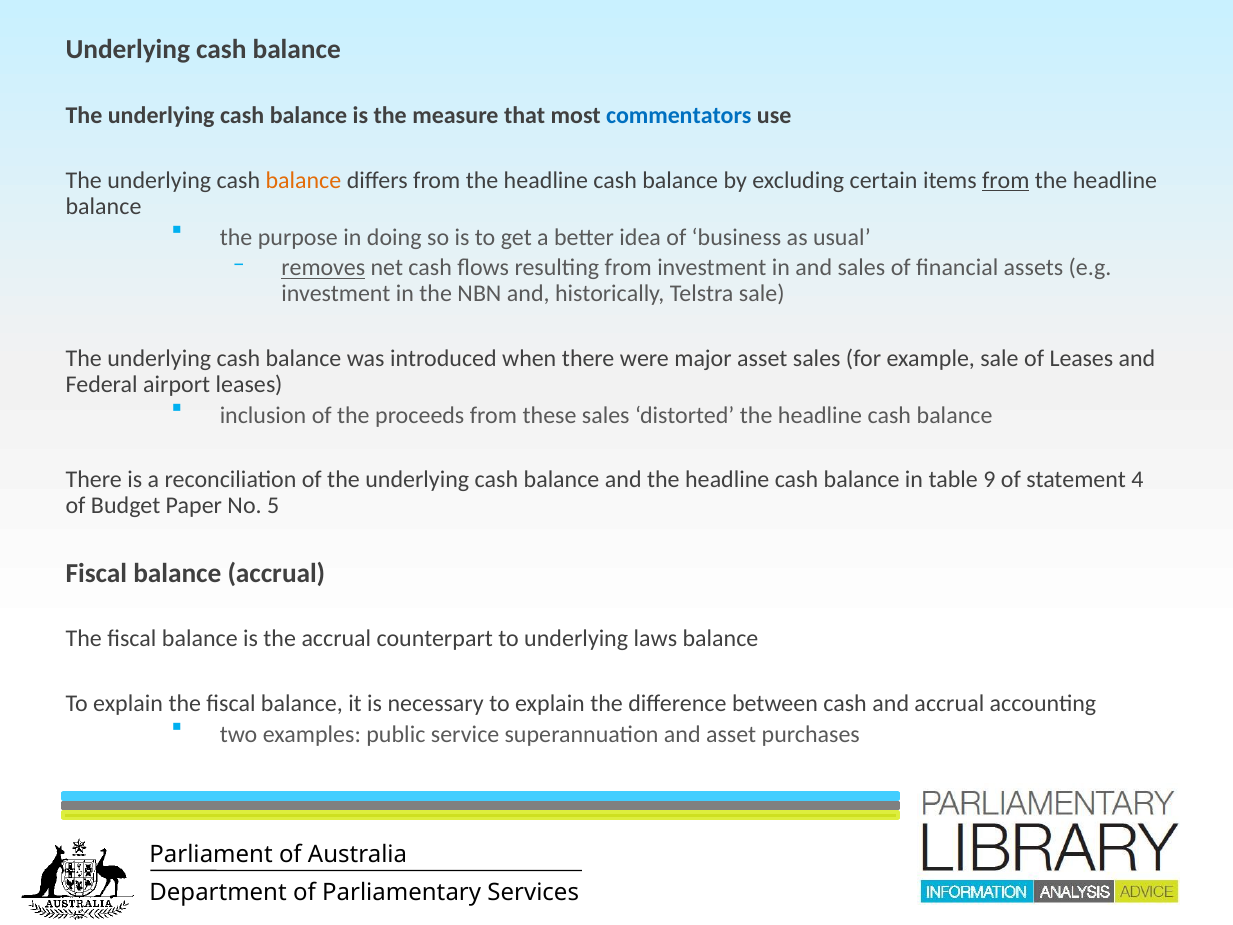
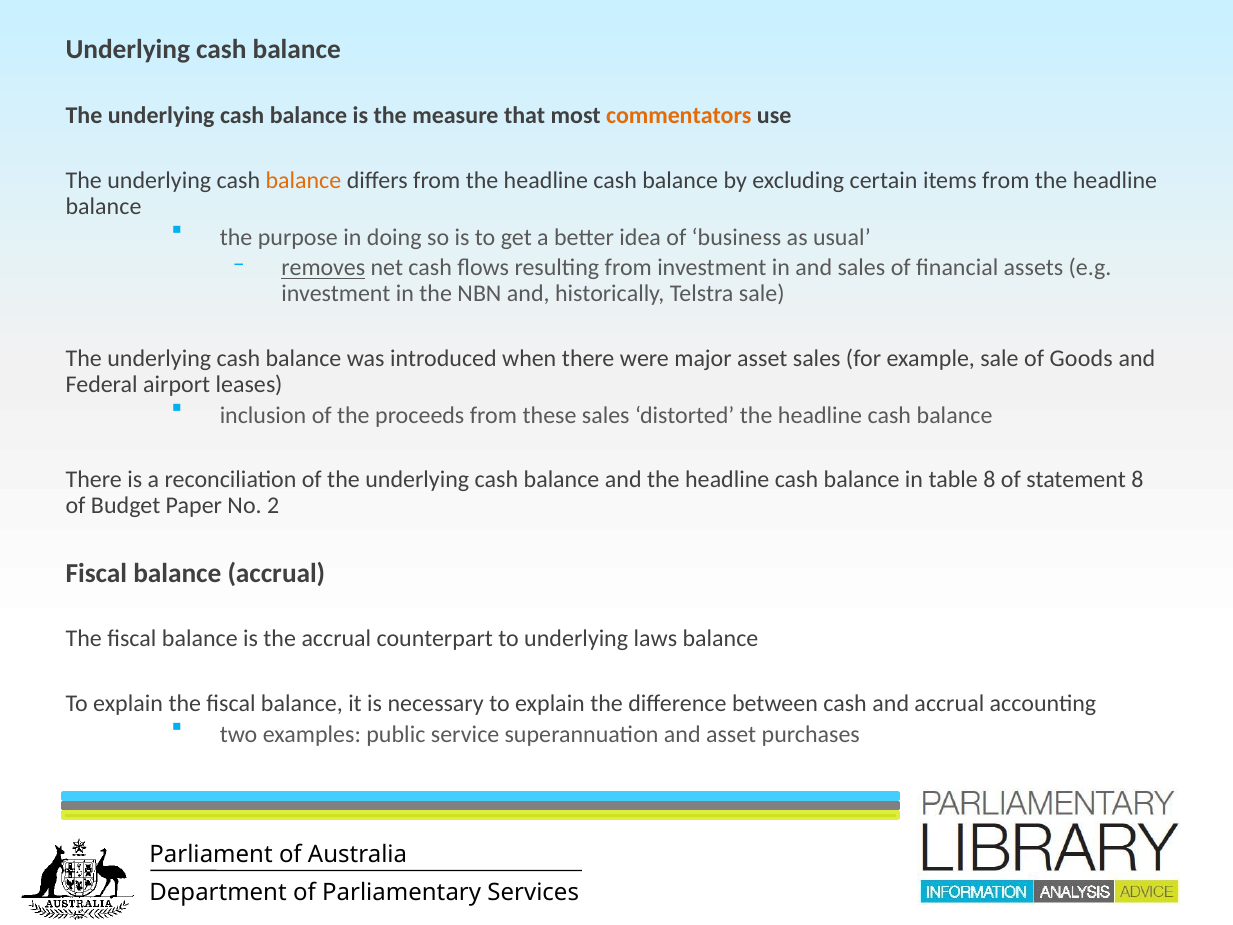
commentators colour: blue -> orange (679, 116)
from underline: present -> none (1006, 180)
of Leases: Leases -> Goods (1081, 358)
table 9: 9 -> 8 (989, 480)
statement 4: 4 -> 8 (1137, 480)
5: 5 -> 2 (273, 506)
